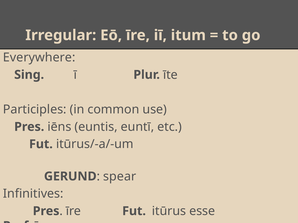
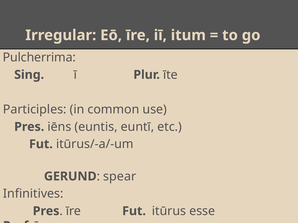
Everywhere: Everywhere -> Pulcherrima (39, 57)
